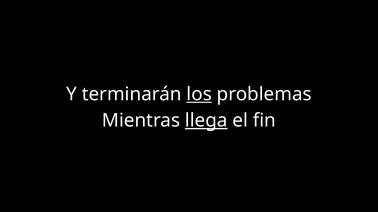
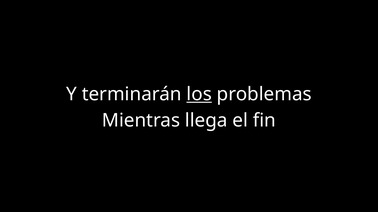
llega underline: present -> none (206, 121)
